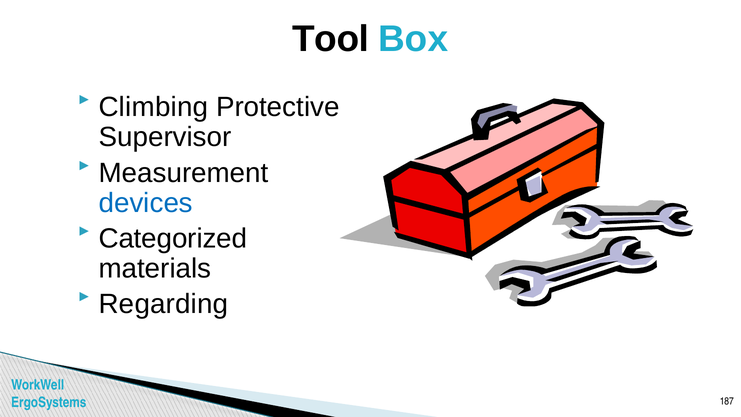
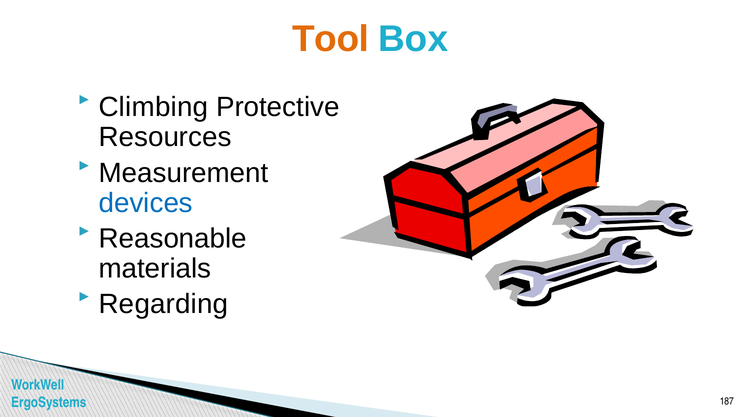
Tool colour: black -> orange (331, 39)
Supervisor: Supervisor -> Resources (165, 137)
Categorized: Categorized -> Reasonable (173, 238)
